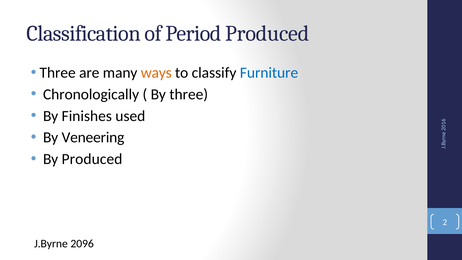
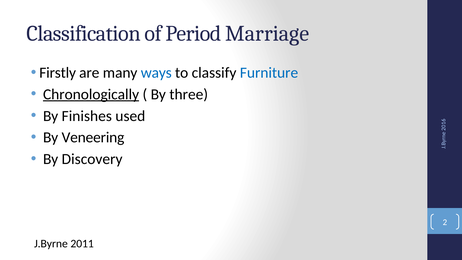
Period Produced: Produced -> Marriage (267, 34)
Three: Three -> Firstly (58, 73)
ways colour: orange -> blue (156, 73)
Chronologically underline: none -> present (91, 94)
By Produced: Produced -> Discovery (92, 159)
2096: 2096 -> 2011 (82, 243)
